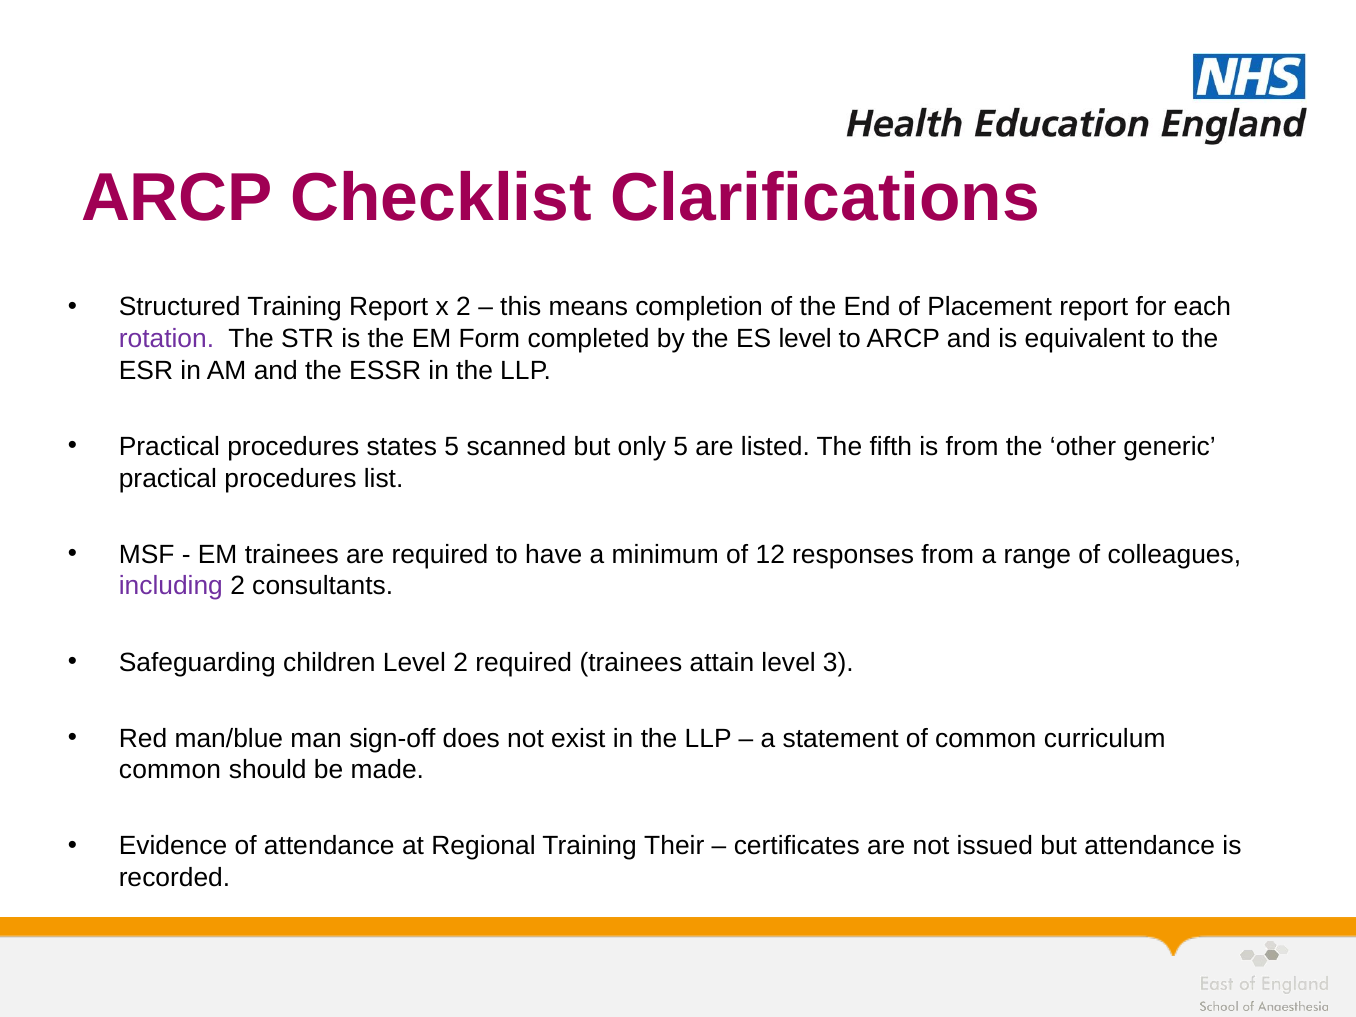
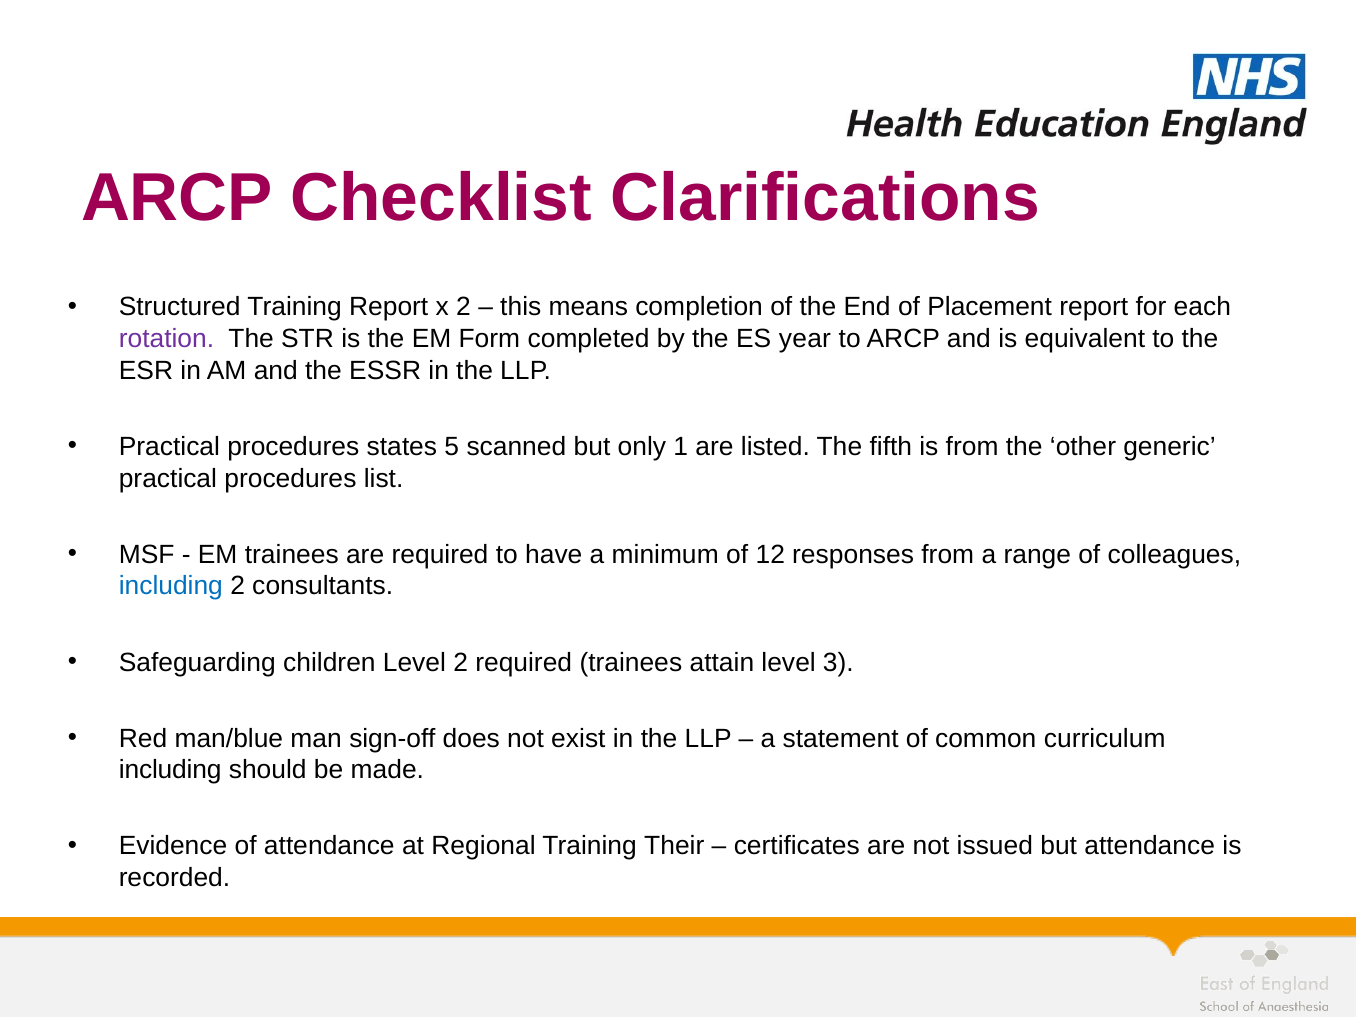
ES level: level -> year (805, 339)
only 5: 5 -> 1 (681, 447)
including colour: purple -> blue (171, 586)
common: common -> including (170, 770)
